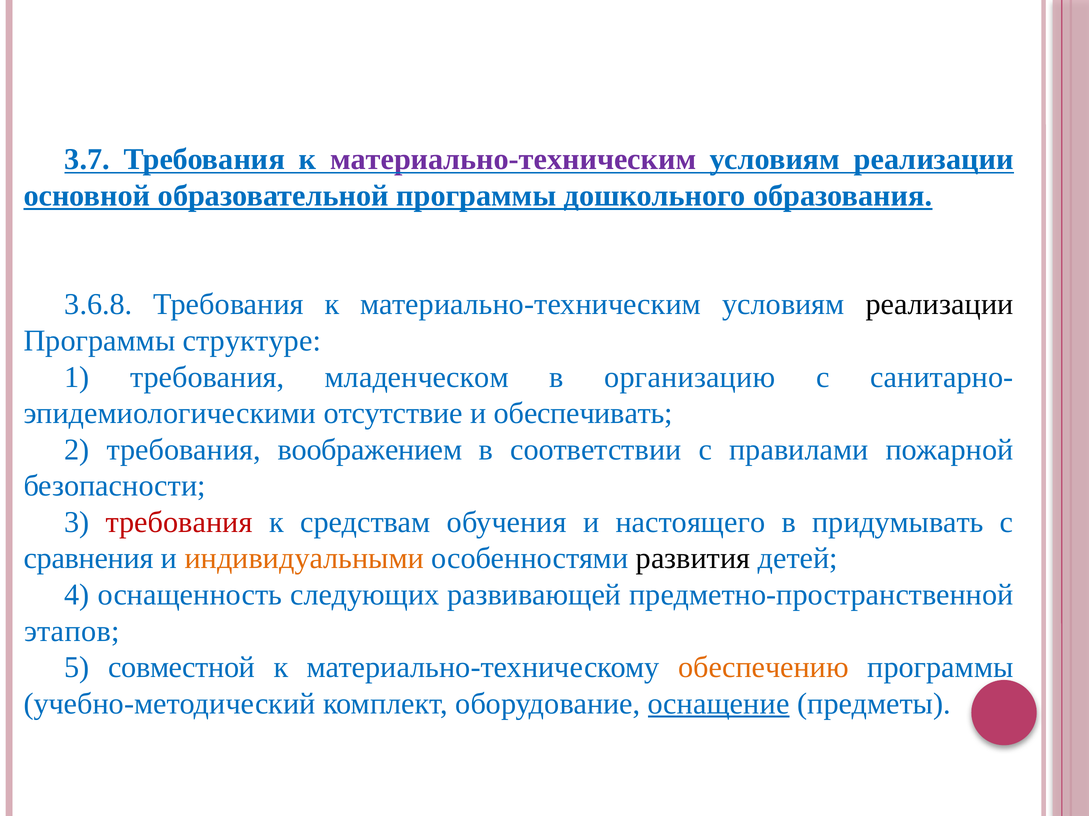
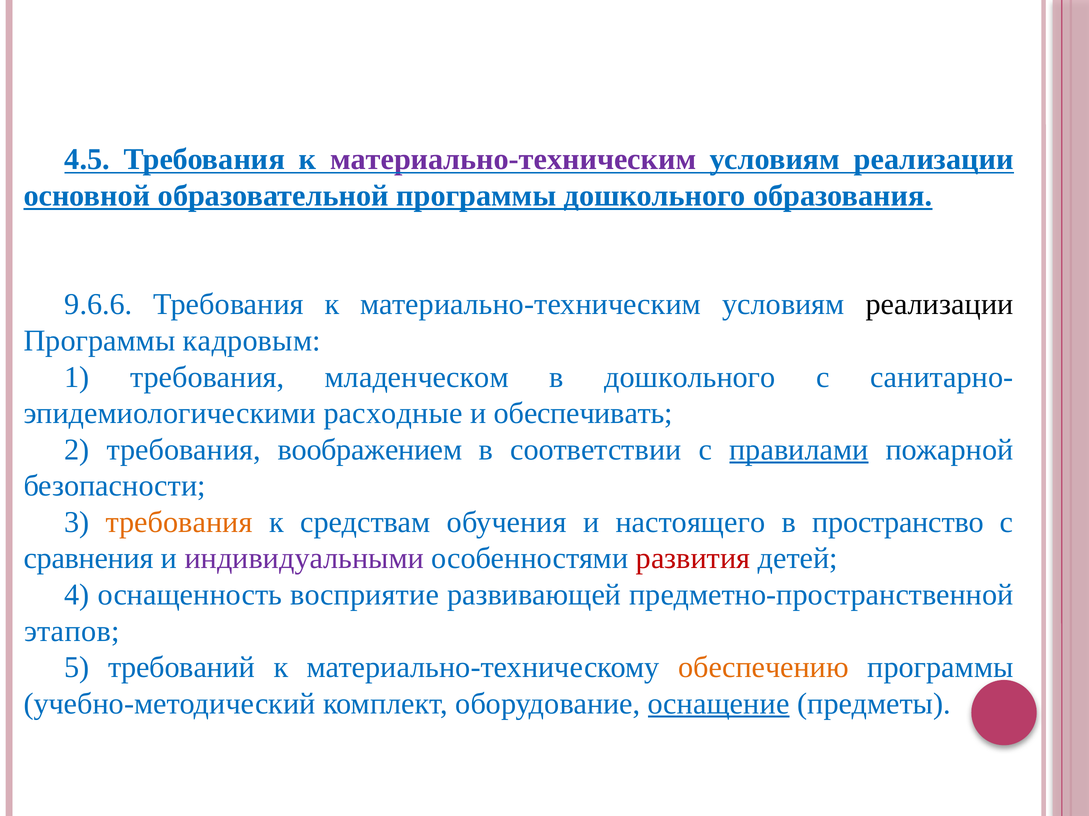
3.7: 3.7 -> 4.5 (87, 160)
3.6.8: 3.6.8 -> 9.6.6 (98, 305)
структуре: структуре -> кадровым (252, 341)
в организацию: организацию -> дошкольного (690, 377)
отсутствие: отсутствие -> расходные (393, 414)
правилами underline: none -> present (799, 450)
требования colour: red -> orange (179, 523)
придумывать: придумывать -> пространство (898, 523)
индивидуальными colour: orange -> purple (304, 559)
развития colour: black -> red (693, 559)
следующих: следующих -> восприятие (365, 595)
совместной: совместной -> требований (182, 668)
